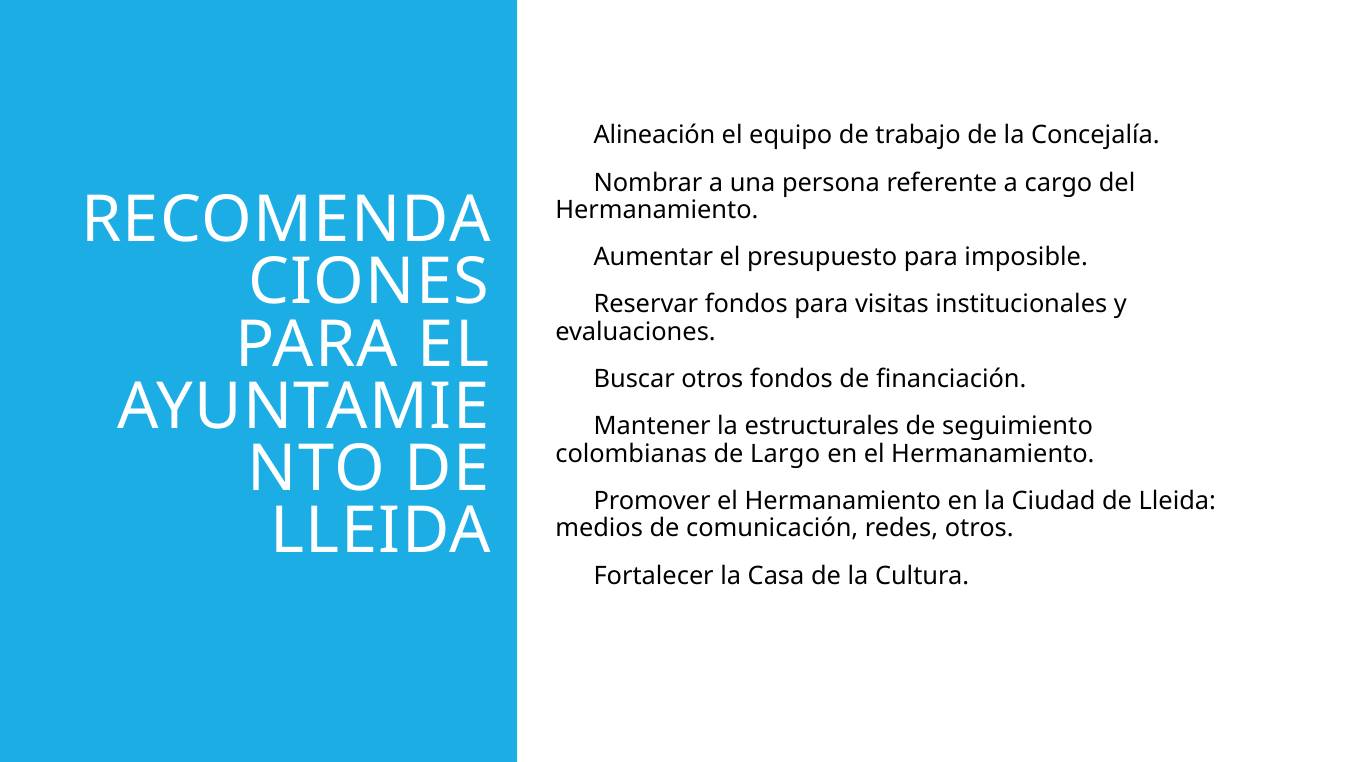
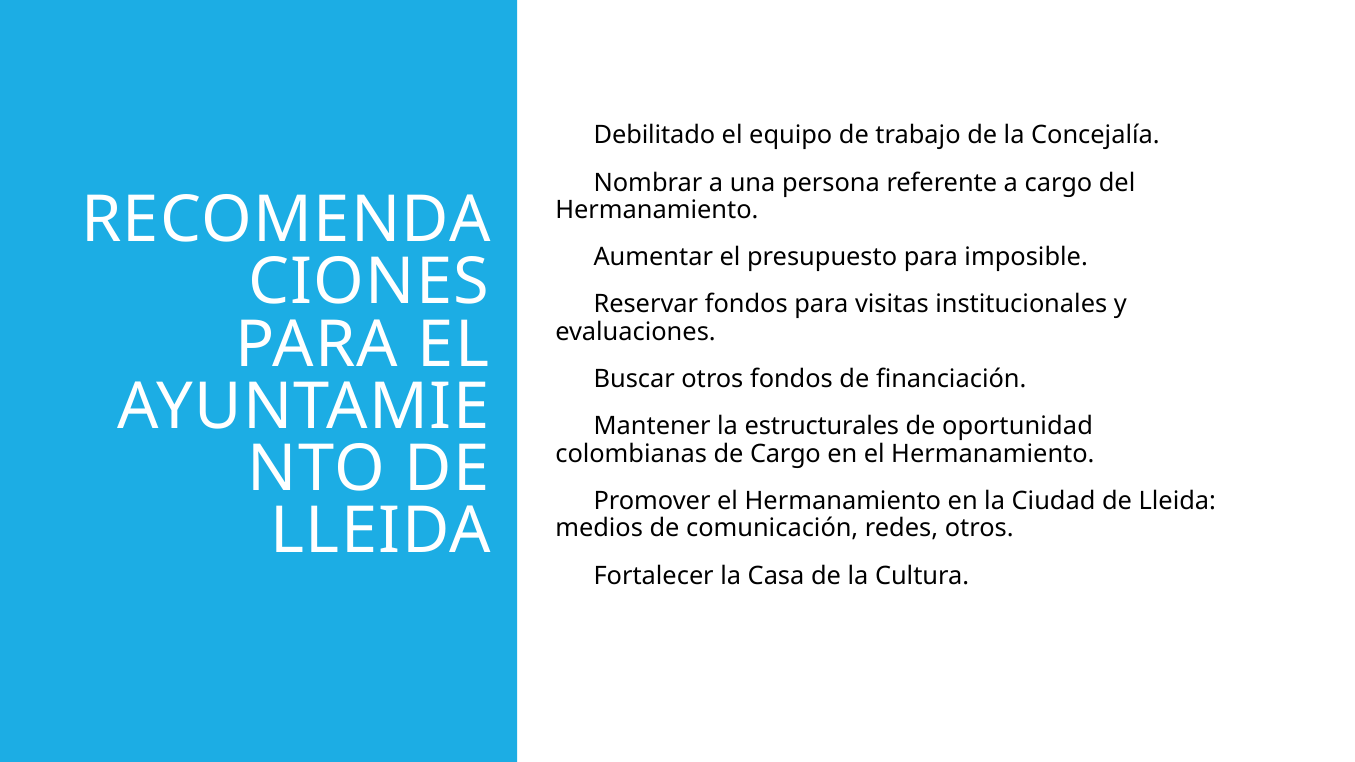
Alineación: Alineación -> Debilitado (654, 136)
seguimiento: seguimiento -> oportunidad (1018, 427)
de Largo: Largo -> Cargo (785, 454)
